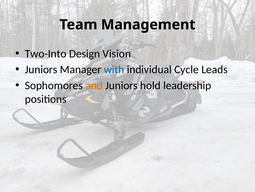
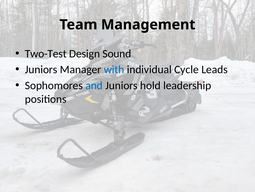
Two-Into: Two-Into -> Two-Test (46, 53)
Vision: Vision -> Sound (117, 53)
and colour: orange -> blue (94, 85)
